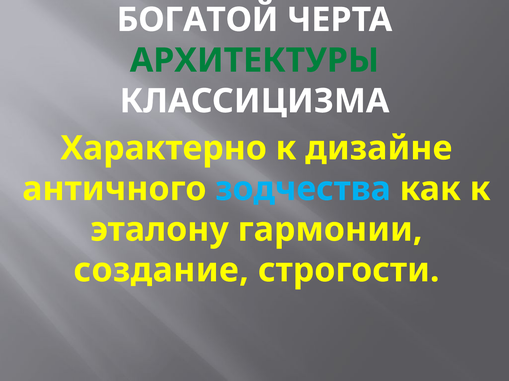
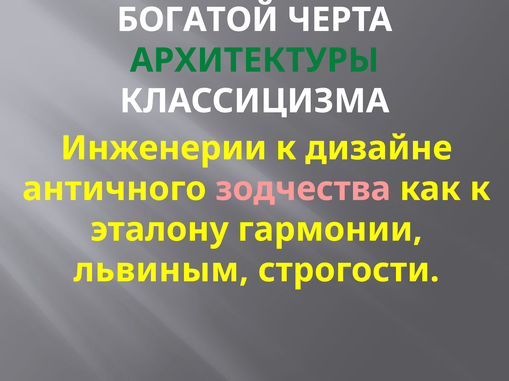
Характерно: Характерно -> Инженерии (164, 149)
зодчества colour: light blue -> pink (303, 189)
создание: создание -> львиным (161, 271)
